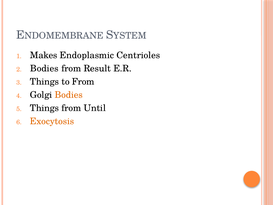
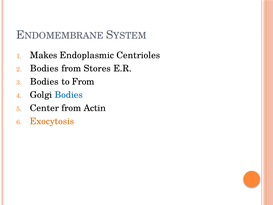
Result: Result -> Stores (97, 68)
Things: Things -> Bodies (44, 82)
Bodies colour: orange -> blue (69, 95)
Things: Things -> Center (44, 108)
Until: Until -> Actin (95, 108)
